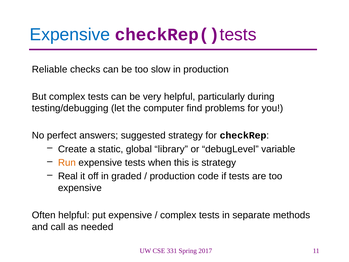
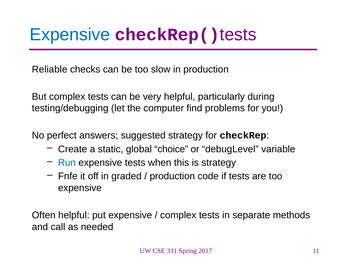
library: library -> choice (171, 149)
Run colour: orange -> blue (67, 163)
Real: Real -> Fnfe (68, 176)
